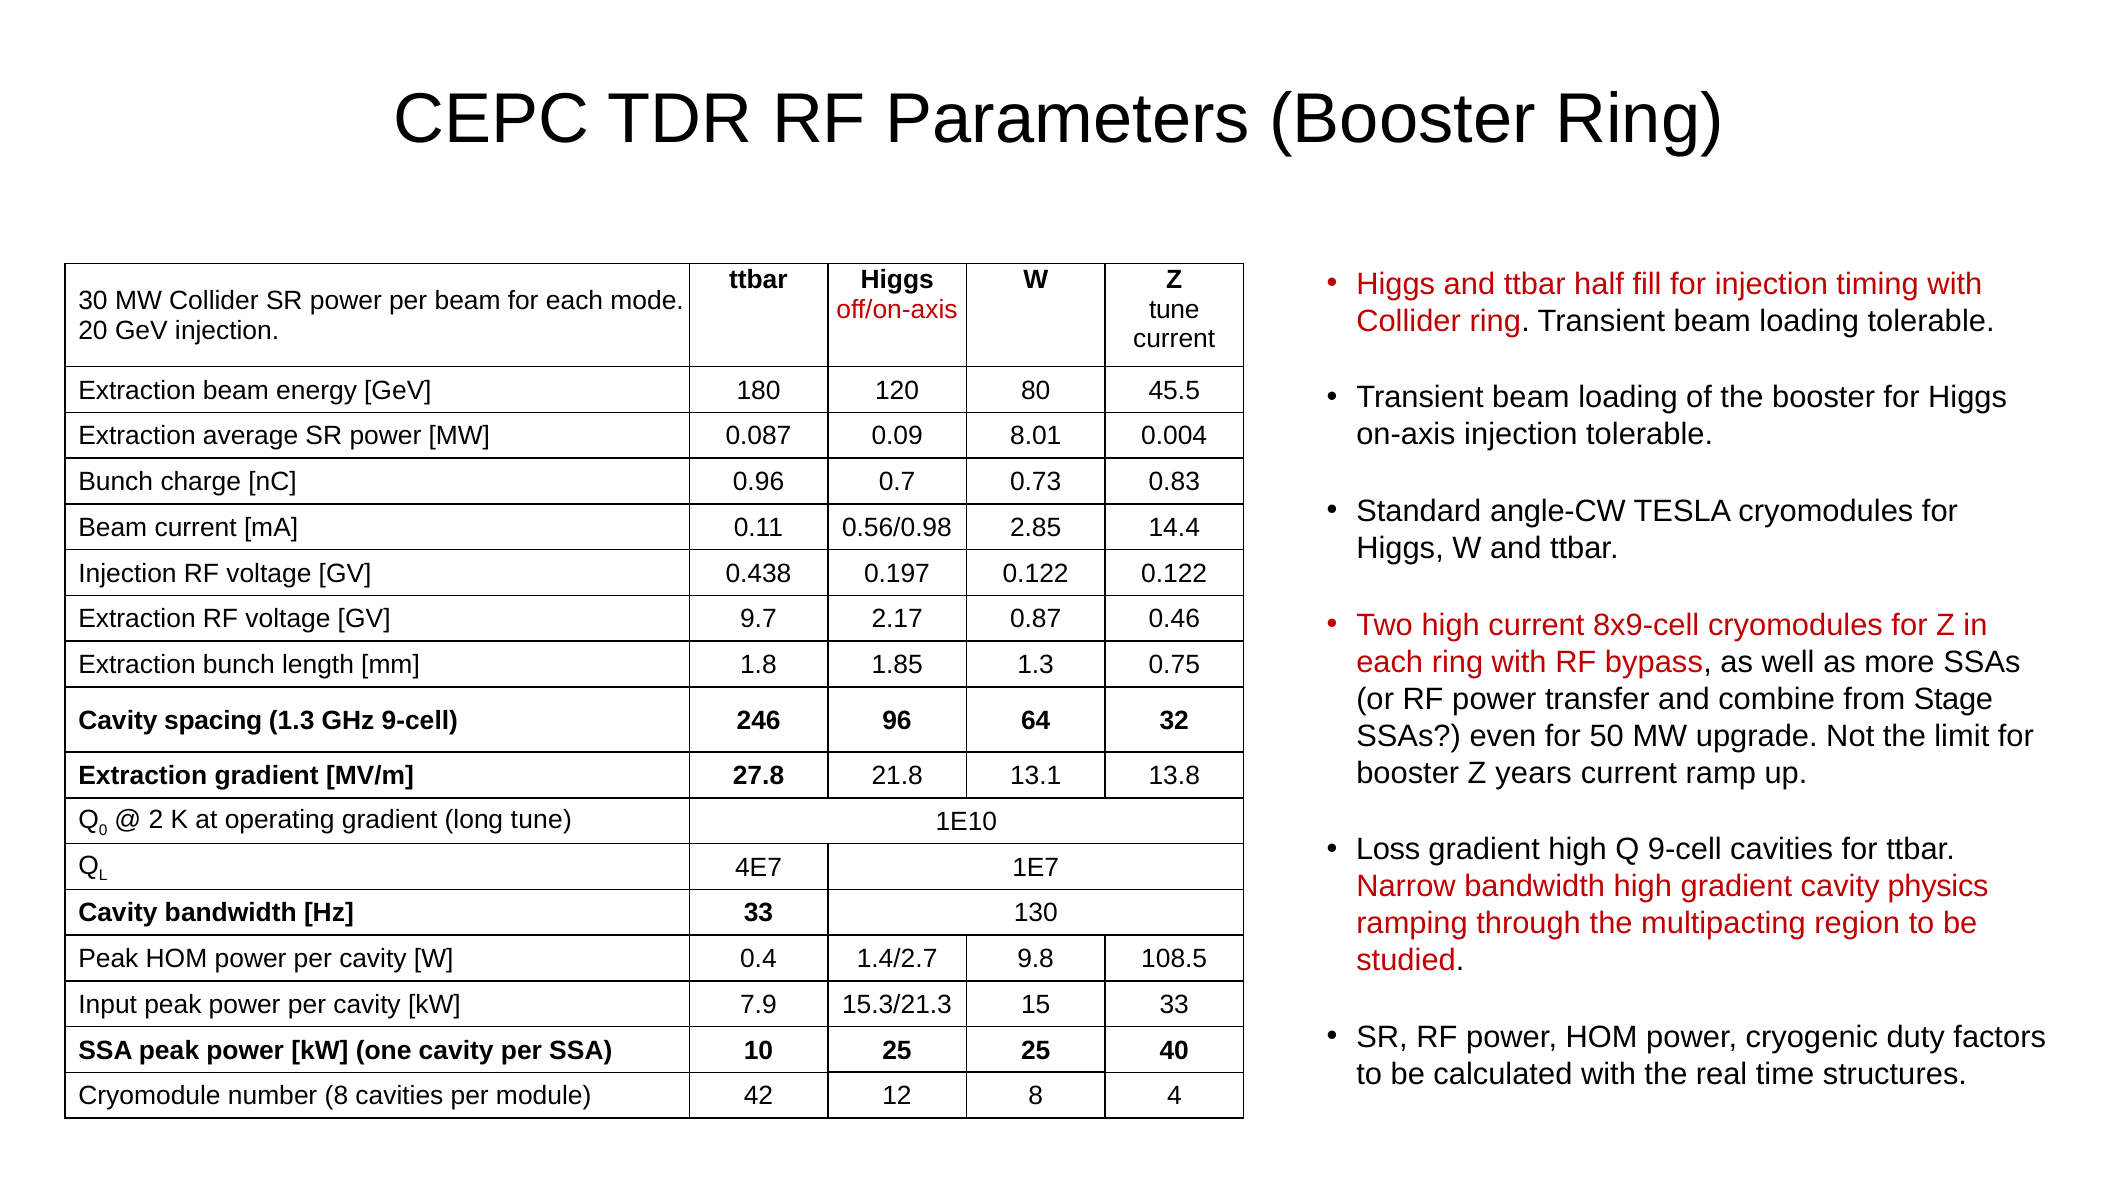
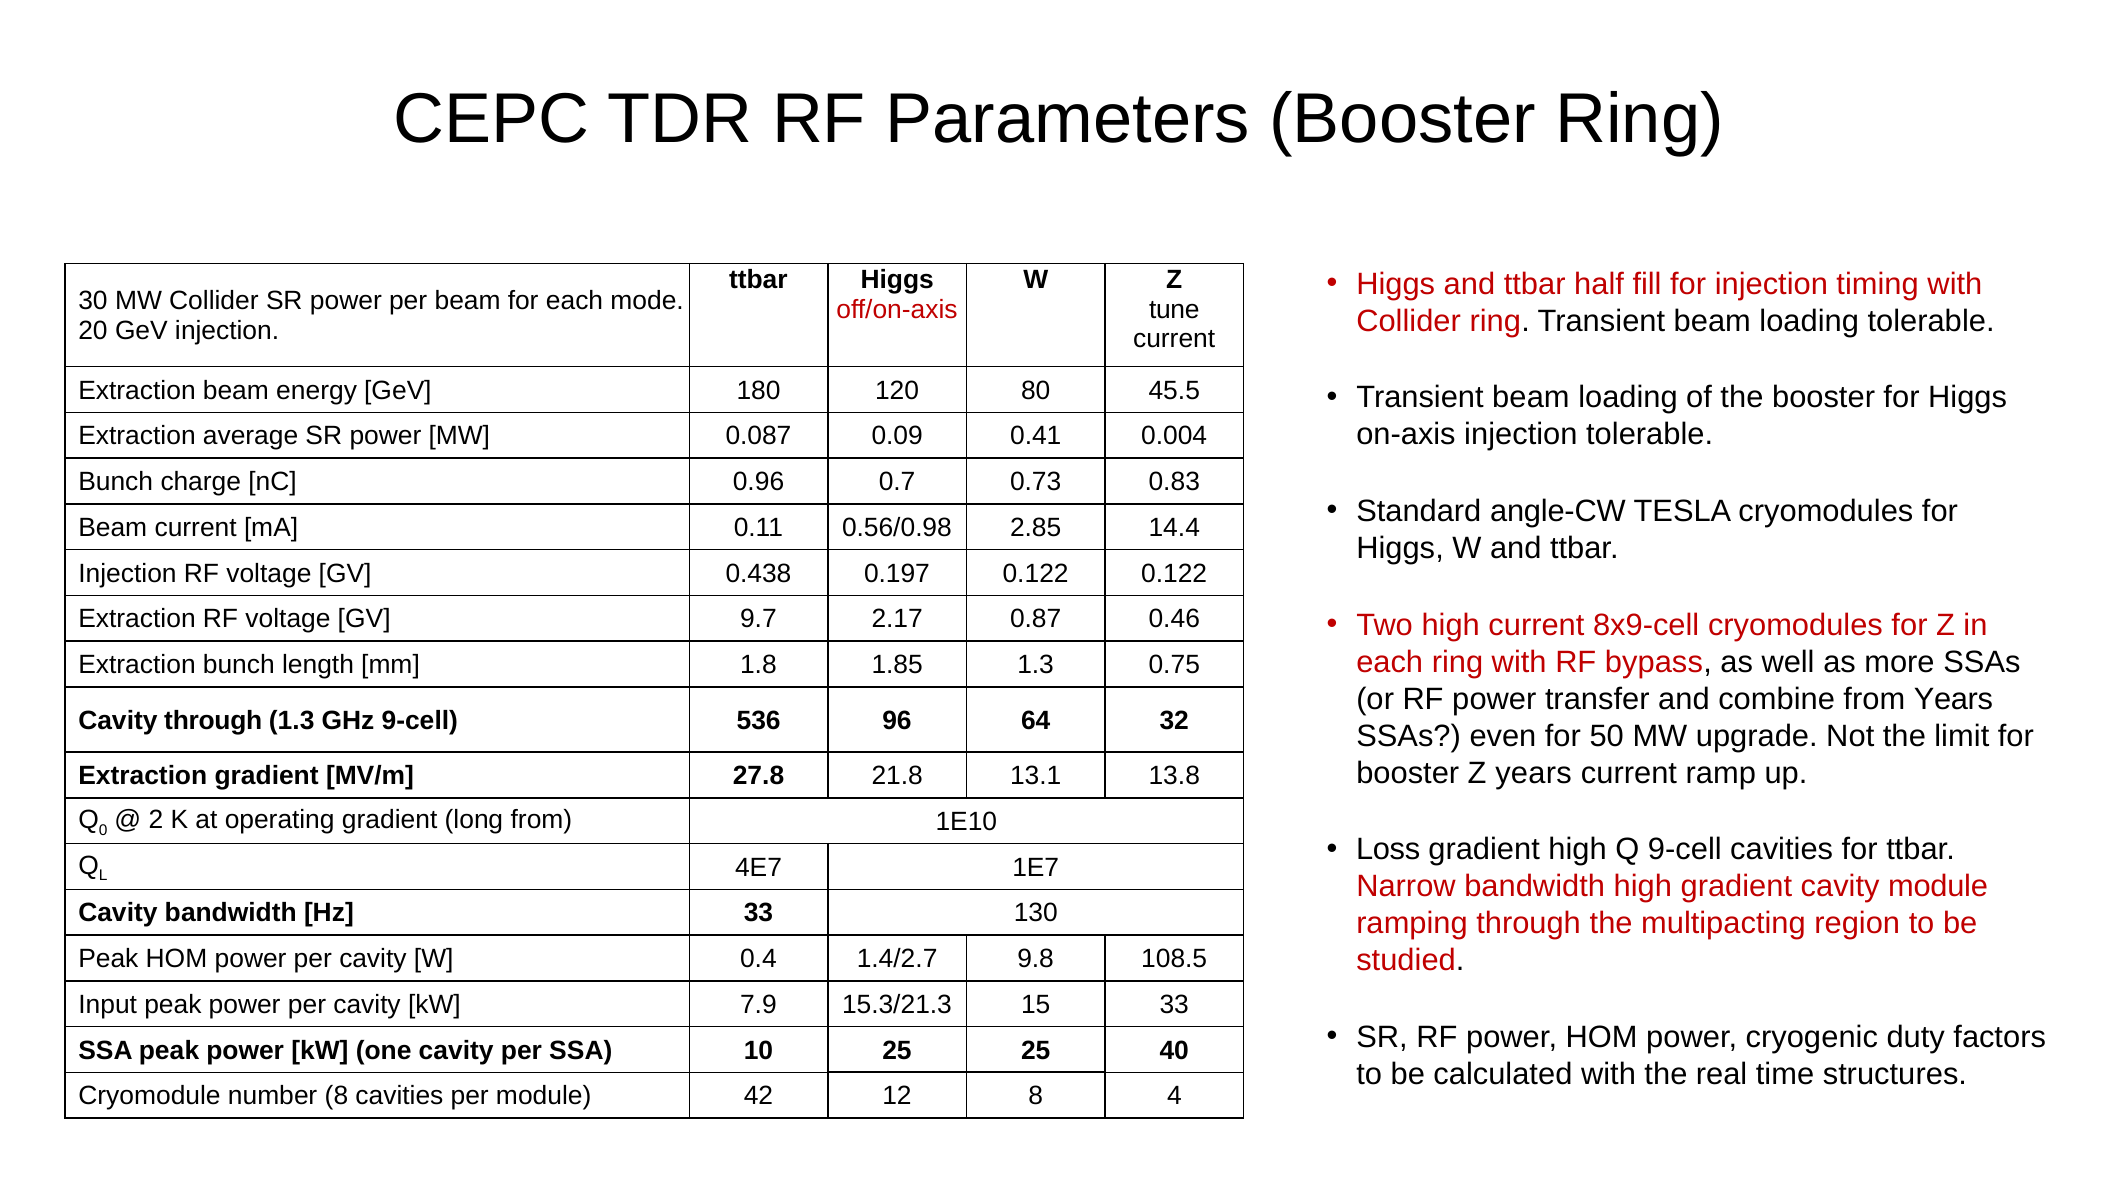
8.01: 8.01 -> 0.41 (1036, 436)
from Stage: Stage -> Years (1953, 699)
Cavity spacing: spacing -> through (213, 721)
246: 246 -> 536 (759, 721)
long tune: tune -> from (541, 820)
cavity physics: physics -> module (1938, 887)
